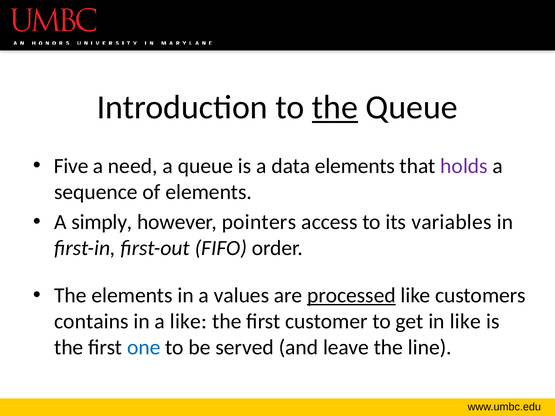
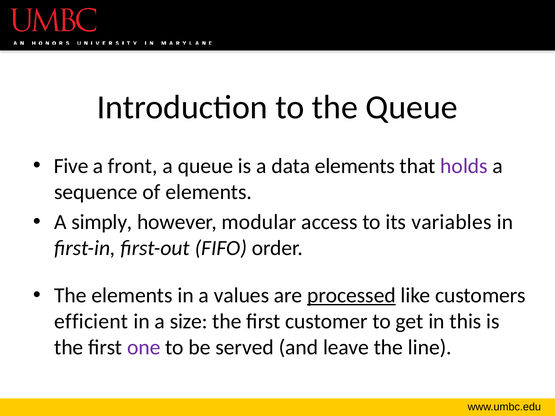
the underline: present -> none (335, 107)
need: need -> front (133, 166)
pointers: pointers -> modular (259, 222)
contains: contains -> efficient (91, 322)
a like: like -> size (189, 322)
in like: like -> this (465, 322)
one colour: blue -> purple (144, 348)
